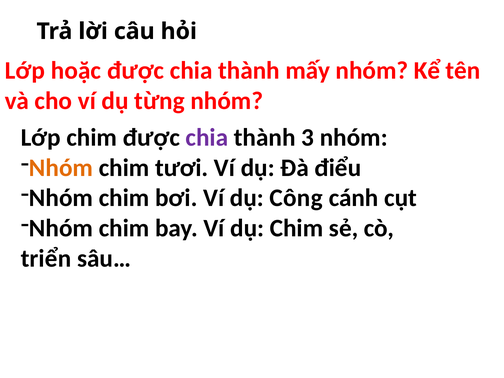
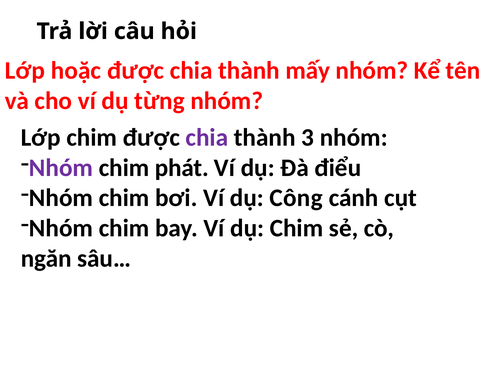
Nhóm colour: orange -> purple (61, 168)
tươi: tươi -> phát (182, 168)
triển: triển -> ngăn (46, 258)
